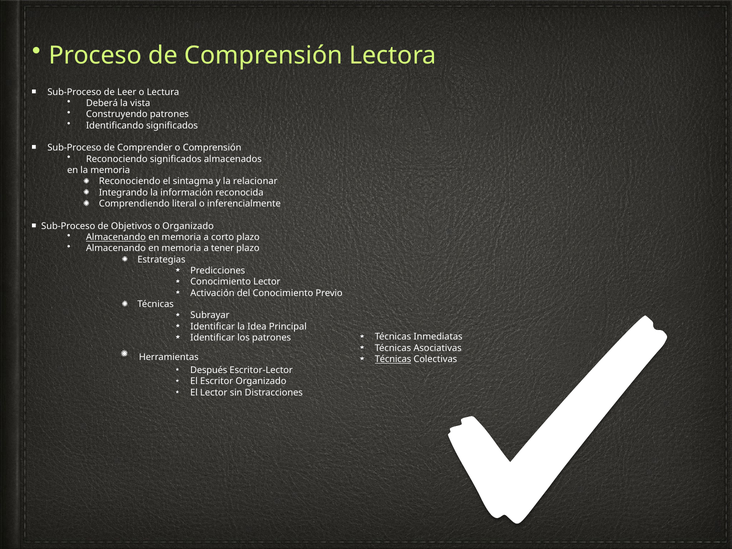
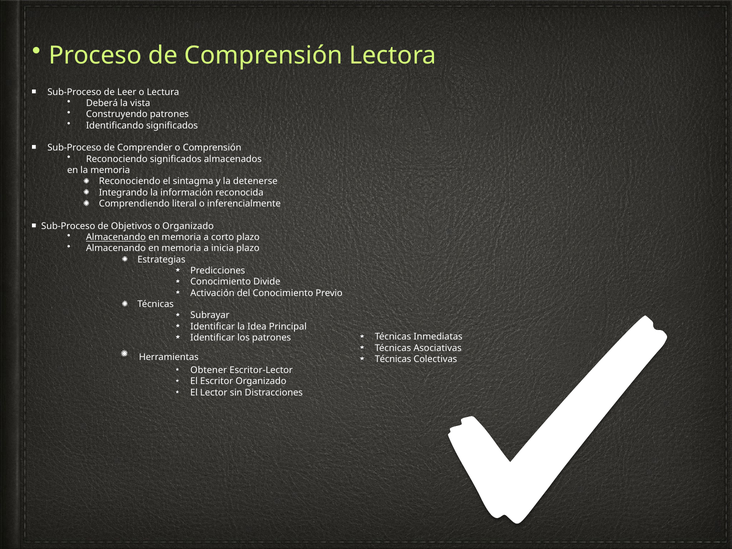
relacionar: relacionar -> detenerse (255, 181)
tener: tener -> inicia (223, 248)
Conocimiento Lector: Lector -> Divide (267, 282)
Técnicas underline: present -> none (393, 359)
Después: Después -> Obtener (209, 370)
